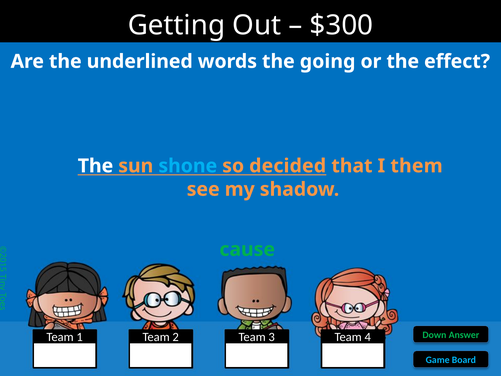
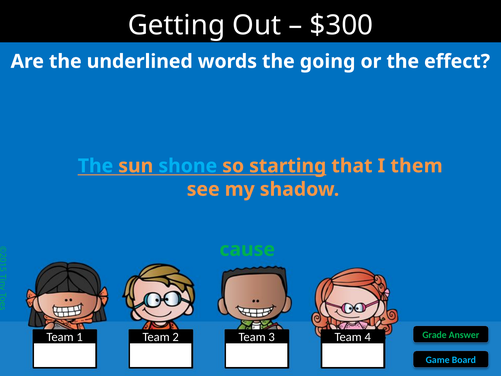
The colour: white -> light blue (95, 166)
decided: decided -> starting (288, 166)
Down: Down -> Grade (434, 335)
